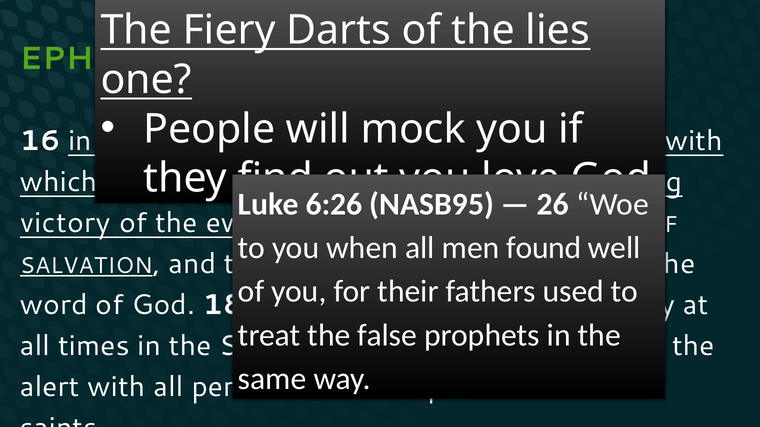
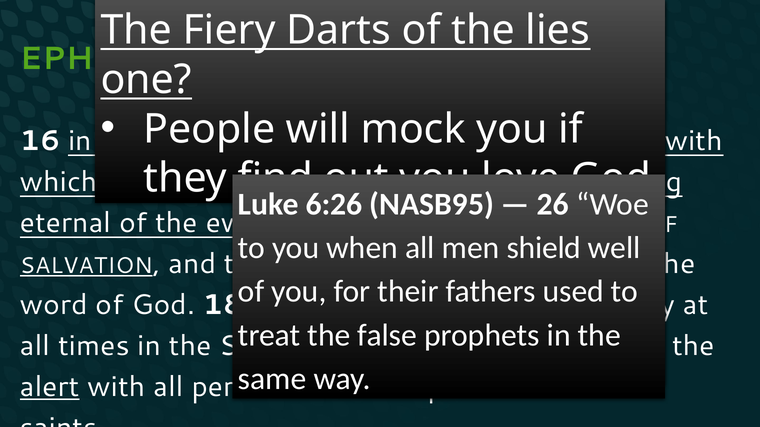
victory: victory -> eternal (66, 223)
found: found -> shield (544, 248)
alert underline: none -> present (50, 387)
